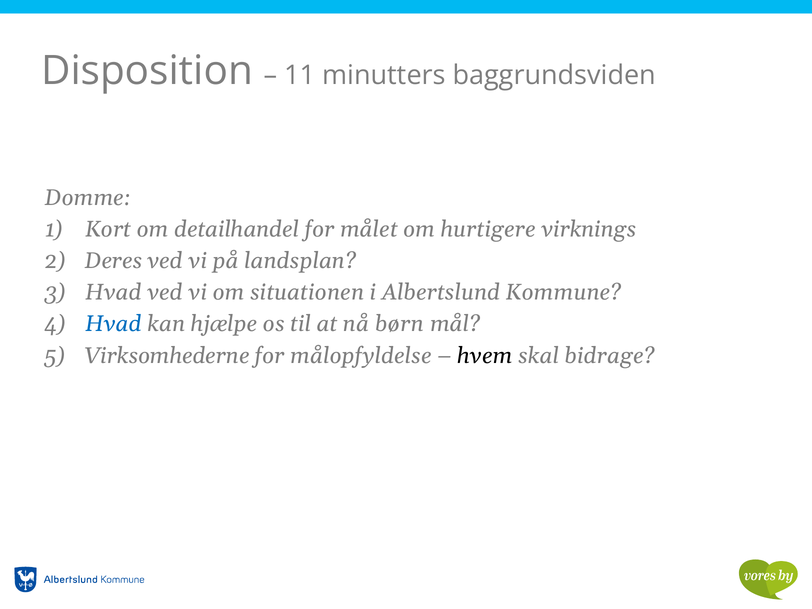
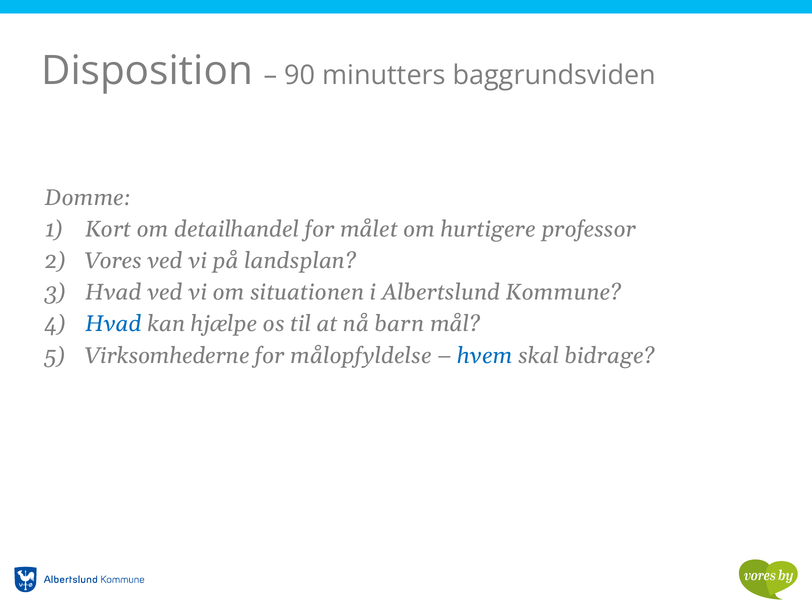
11: 11 -> 90 (300, 75)
virknings: virknings -> professor (589, 229)
Deres: Deres -> Vores (114, 261)
børn: børn -> barn (400, 324)
hvem colour: black -> blue (485, 356)
